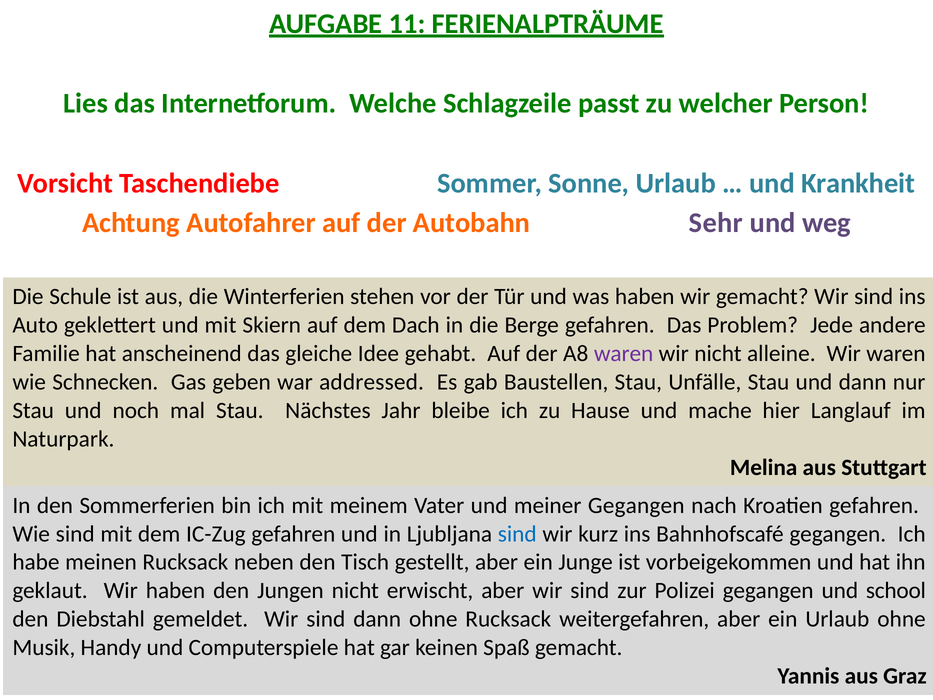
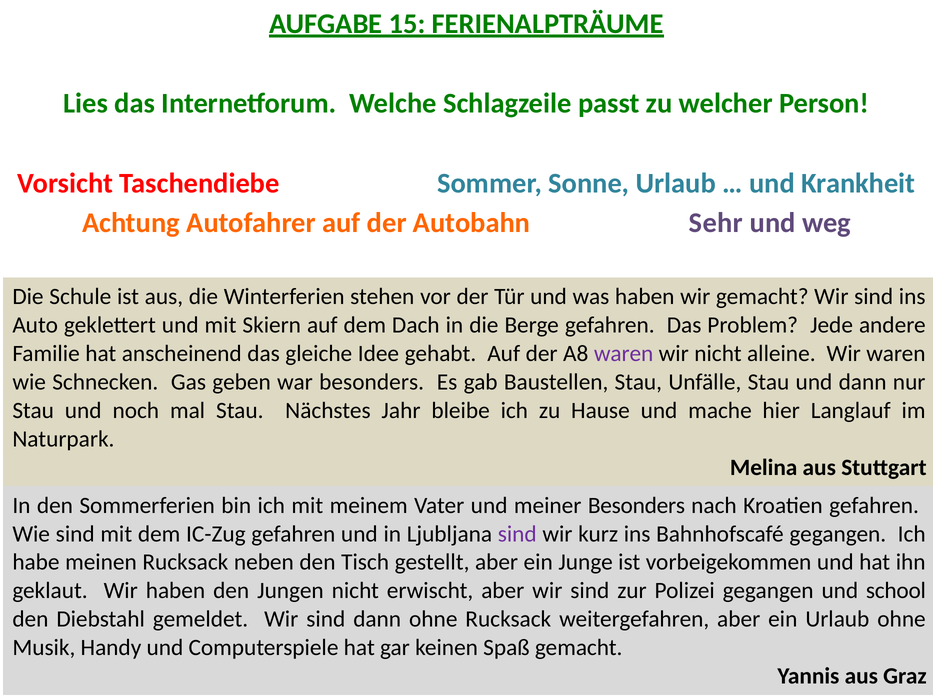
11: 11 -> 15 (407, 24)
war addressed: addressed -> besonders (372, 382)
meiner Gegangen: Gegangen -> Besonders (636, 505)
sind colour: blue -> purple (517, 534)
